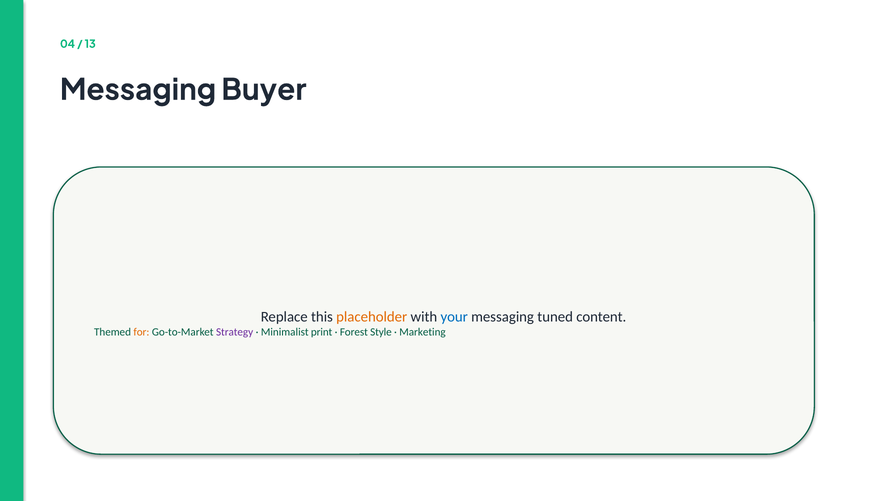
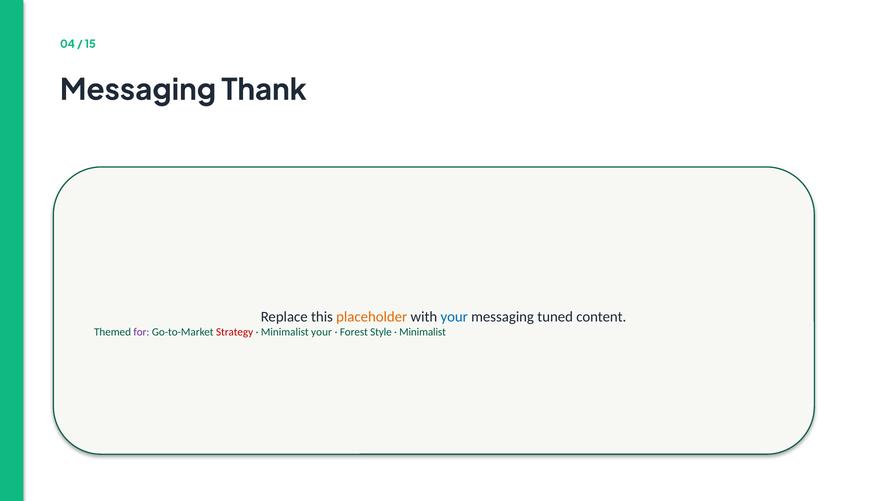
13: 13 -> 15 (90, 44)
Buyer: Buyer -> Thank (264, 90)
for colour: orange -> purple (141, 332)
Strategy colour: purple -> red (235, 332)
Minimalist print: print -> your (322, 332)
Marketing: Marketing -> Minimalist (423, 332)
